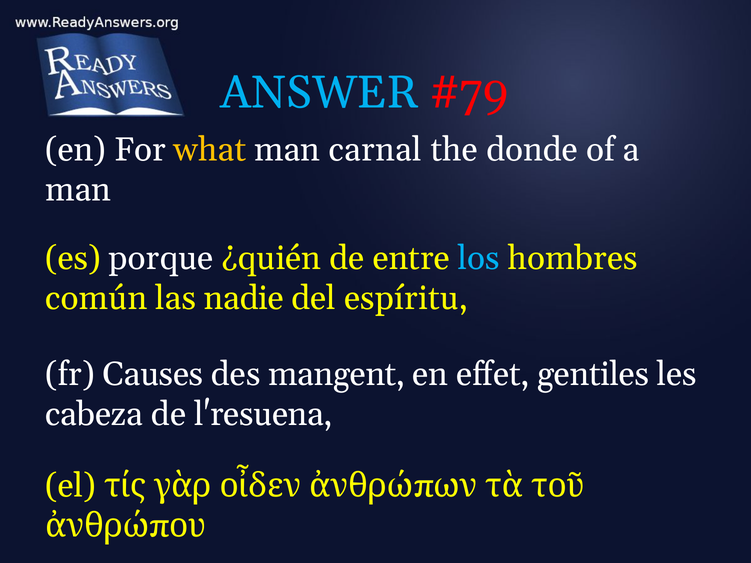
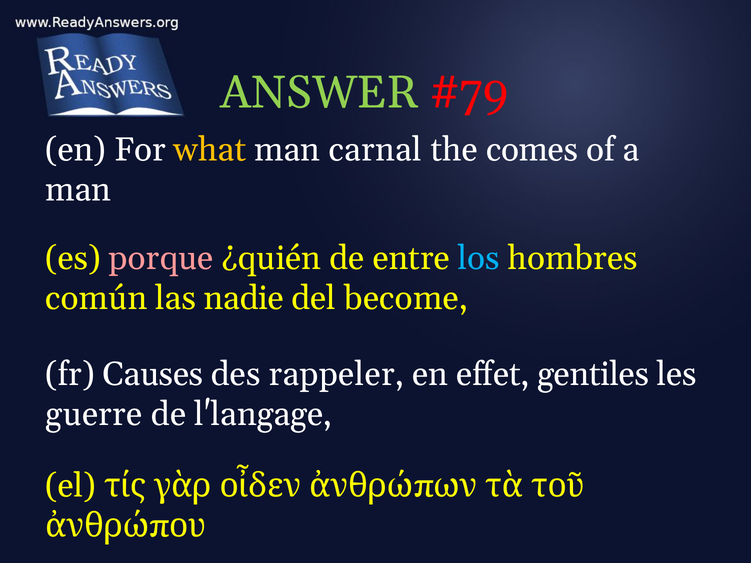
ANSWER colour: light blue -> light green (320, 93)
donde: donde -> comes (532, 150)
porque colour: white -> pink (161, 258)
espíritu: espíritu -> become (406, 299)
mangent: mangent -> rappeler (336, 374)
cabeza: cabeza -> guerre (94, 414)
l'resuena: l'resuena -> l'langage (263, 414)
